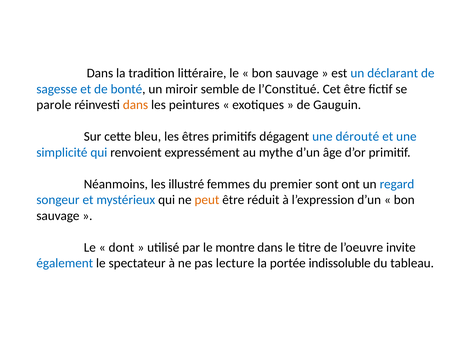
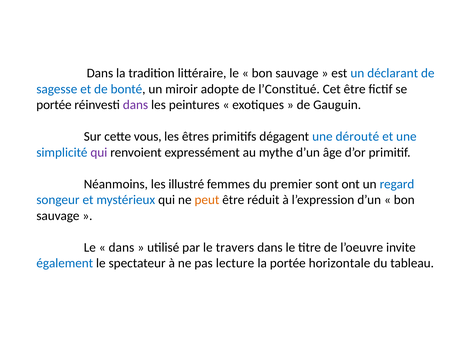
semble: semble -> adopte (220, 89)
parole: parole -> portée (54, 105)
dans colour: orange -> purple (135, 105)
bleu: bleu -> vous (148, 136)
qui colour: blue -> purple (99, 152)
dont: dont -> dans (121, 247)
montre: montre -> travers (235, 247)
indissoluble: indissoluble -> horizontale (340, 263)
